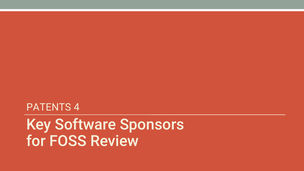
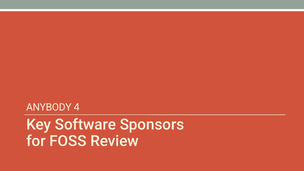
PATENTS: PATENTS -> ANYBODY (49, 107)
